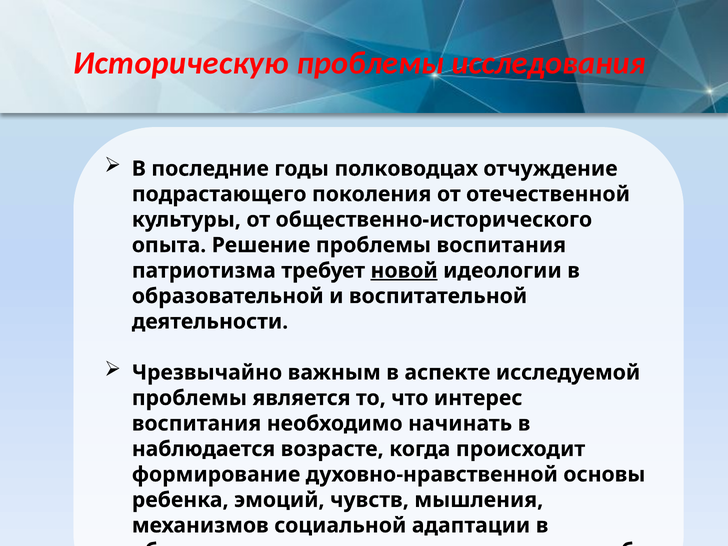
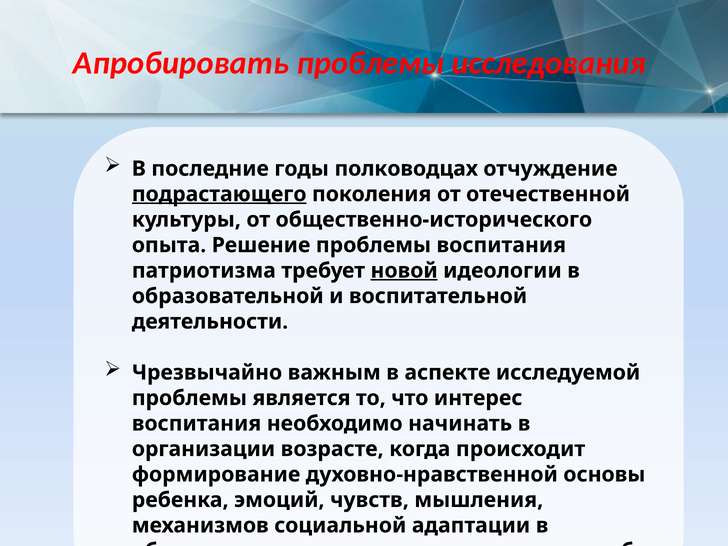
Историческую: Историческую -> Апробировать (181, 63)
подрастающего underline: none -> present (219, 194)
наблюдается: наблюдается -> организации (203, 449)
